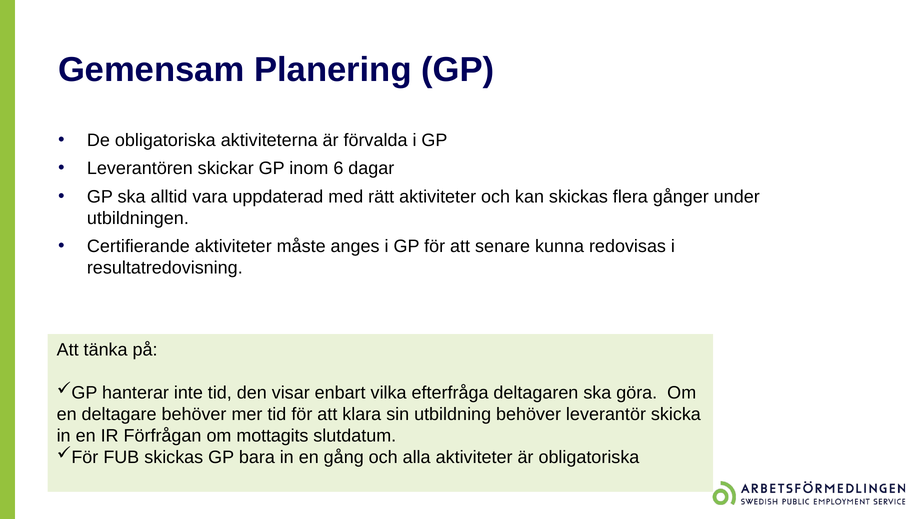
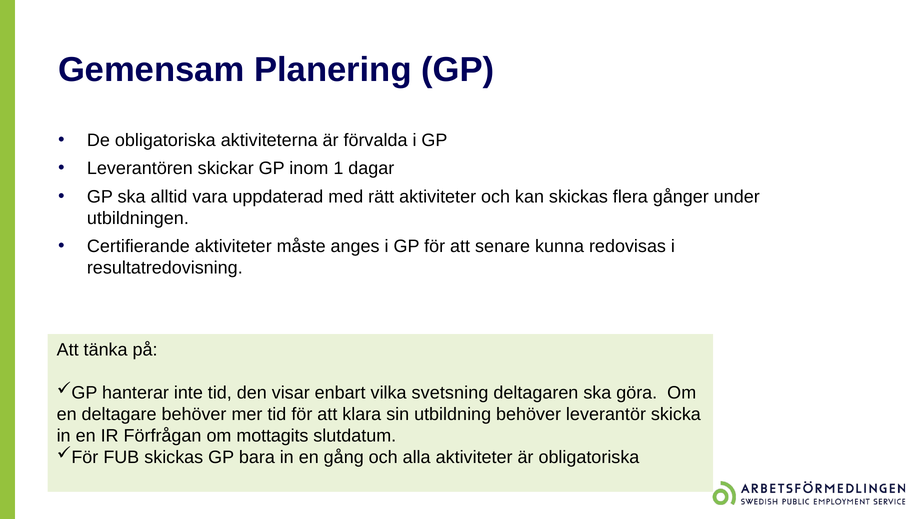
6: 6 -> 1 (338, 168)
efterfråga: efterfråga -> svetsning (450, 393)
